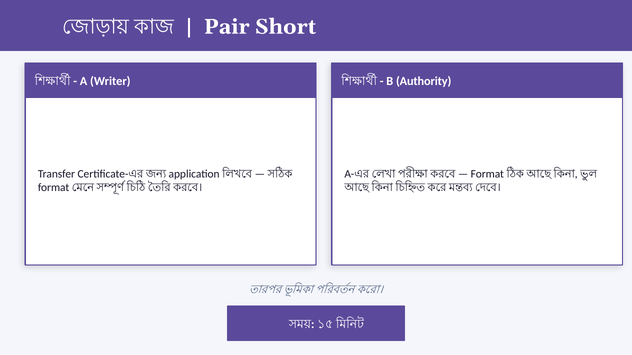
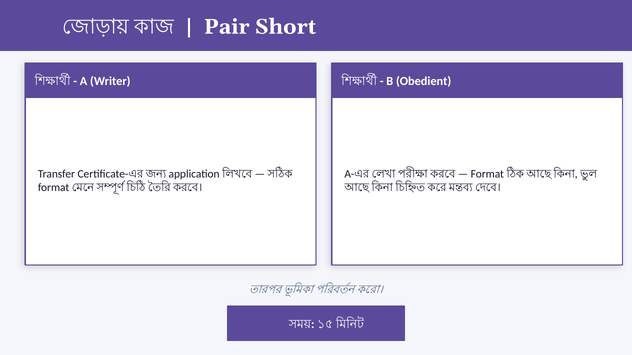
Authority: Authority -> Obedient (424, 81)
